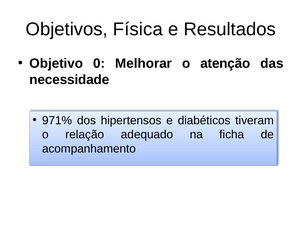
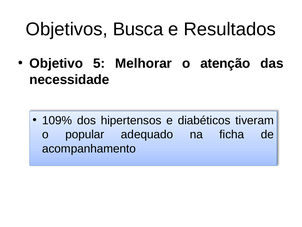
Física: Física -> Busca (138, 29)
0: 0 -> 5 (99, 63)
971%: 971% -> 109% (57, 120)
relação: relação -> popular (85, 134)
